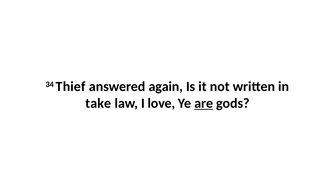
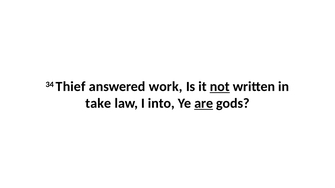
again: again -> work (166, 87)
not underline: none -> present (220, 87)
love: love -> into (161, 104)
